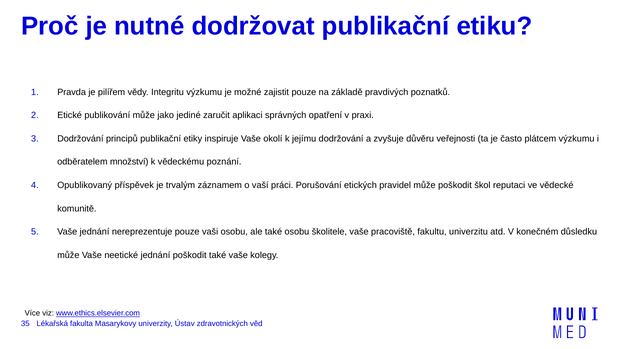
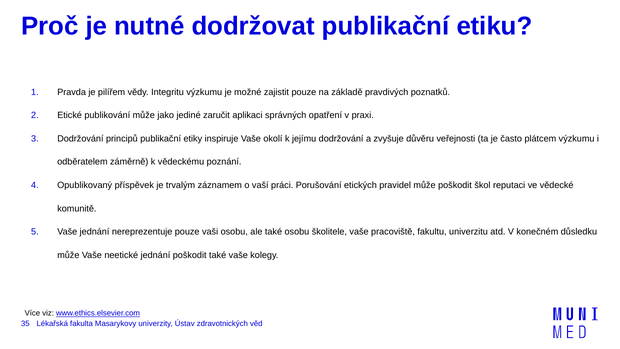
množství: množství -> záměrně (129, 162)
